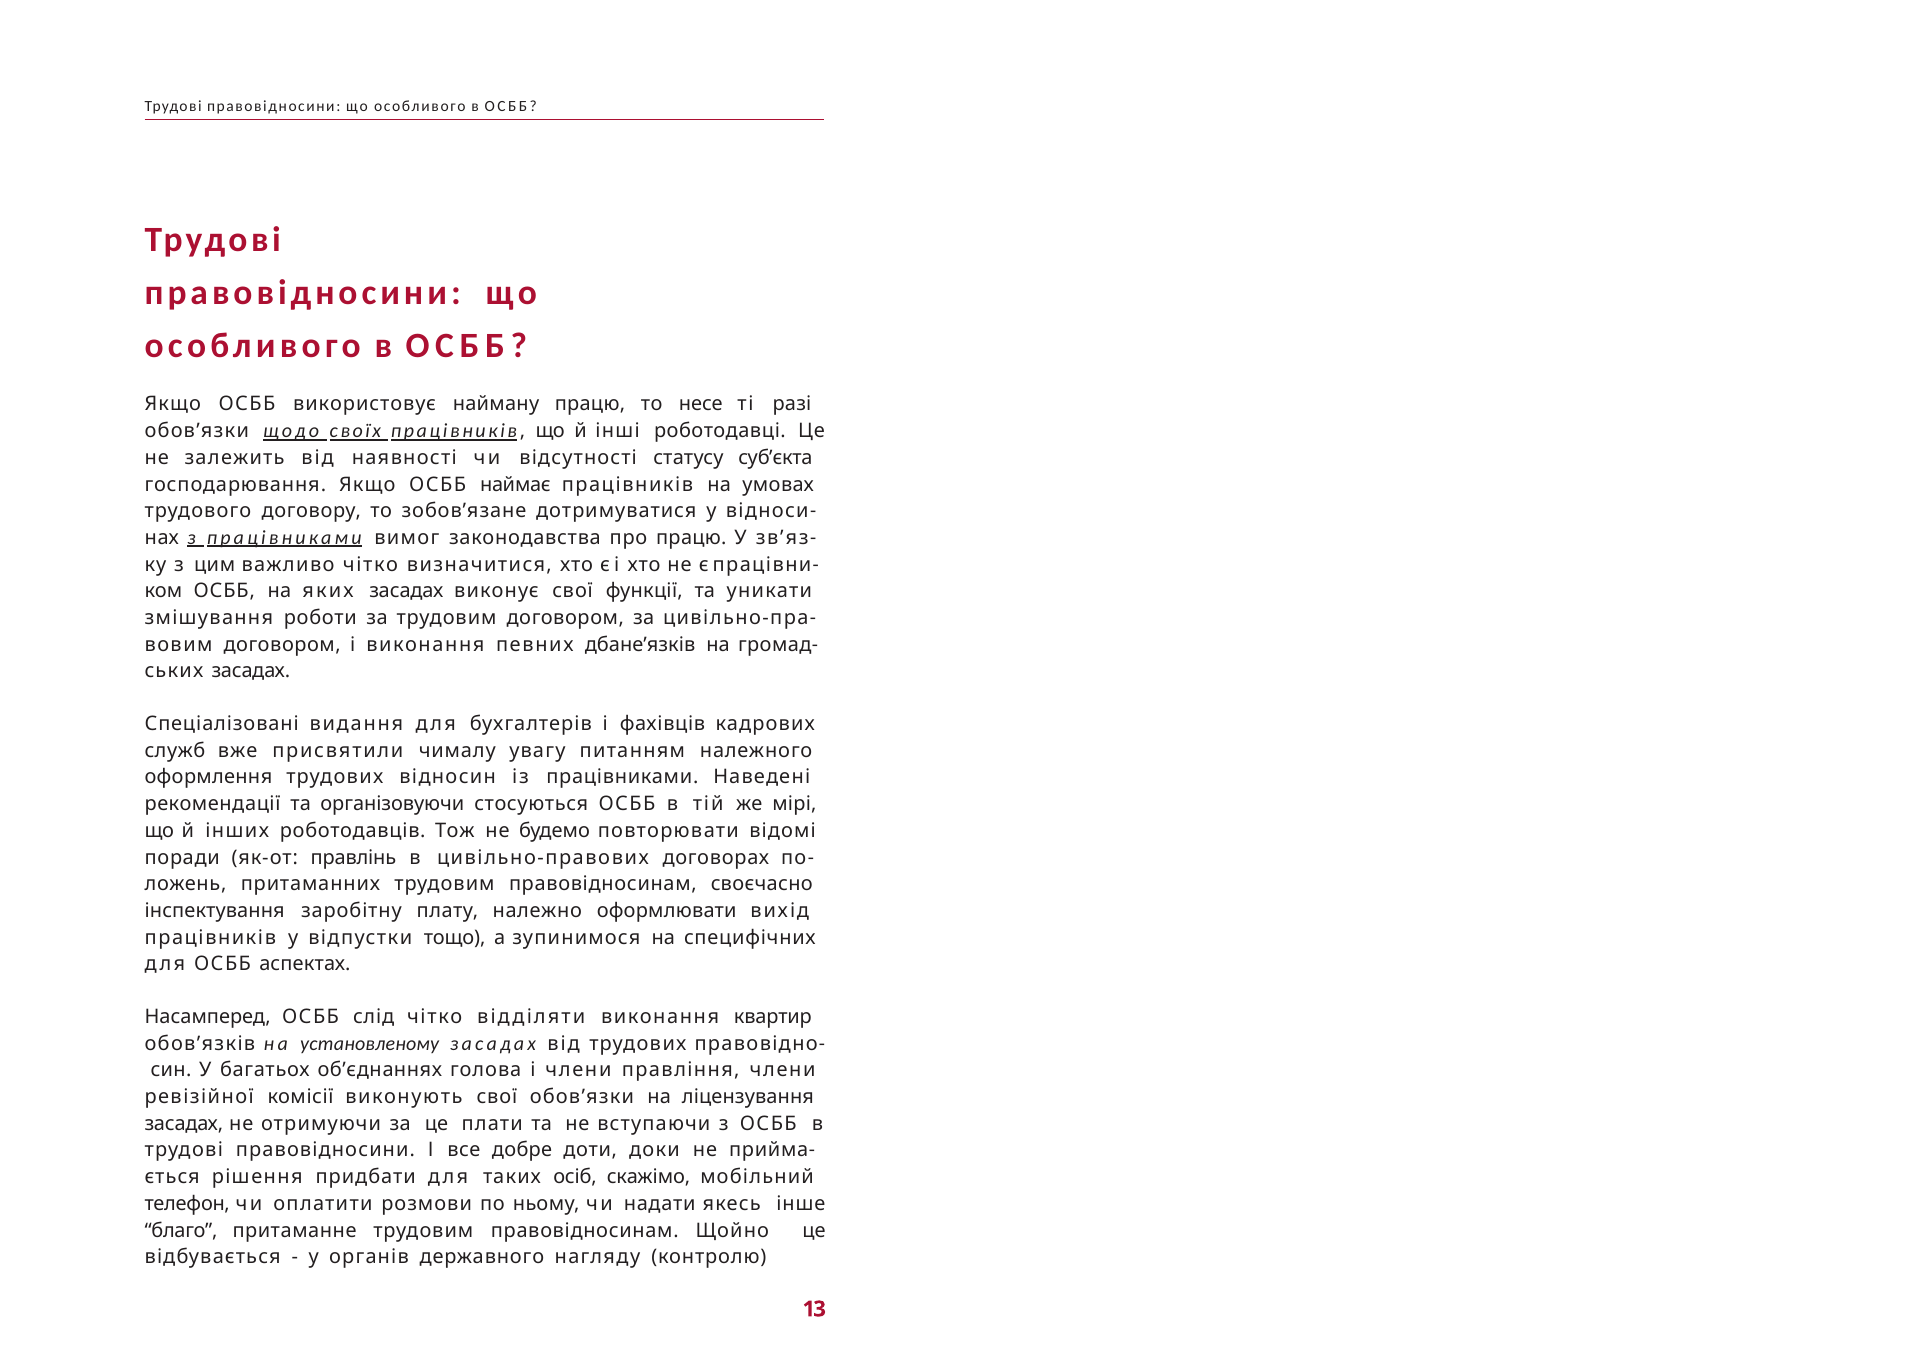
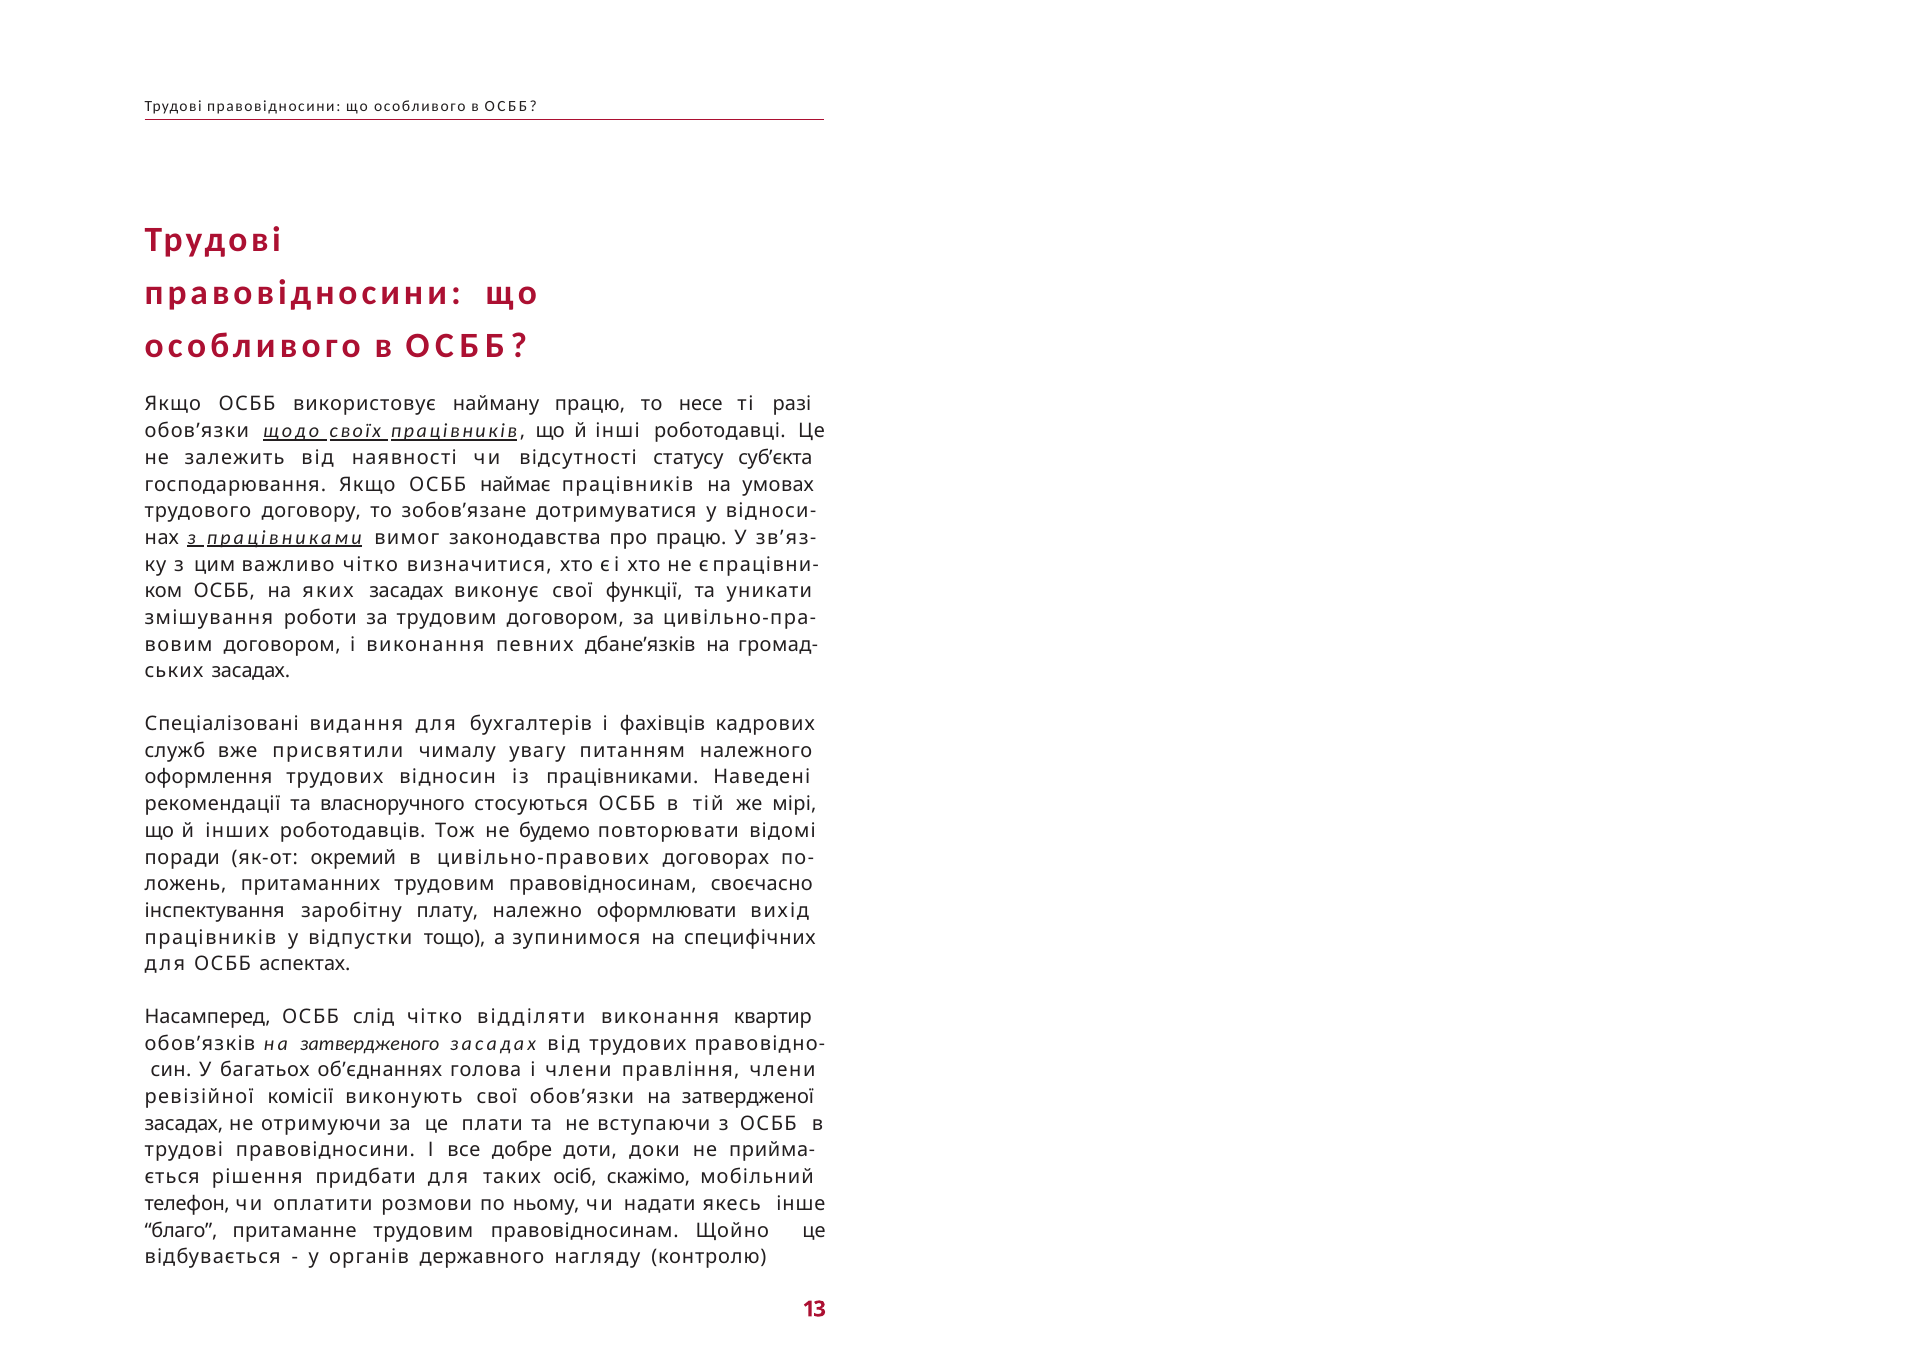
організовуючи: організовуючи -> власноручного (392, 804)
правлінь: правлінь -> окремий (353, 857)
установленому: установленому -> затвердженого (370, 1043)
ліцензування: ліцензування -> затвердженої (748, 1097)
